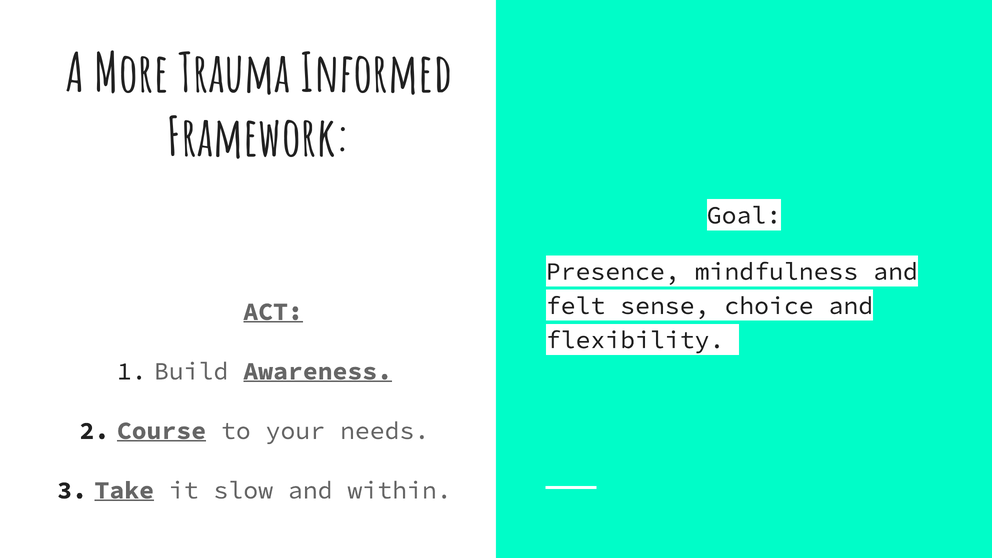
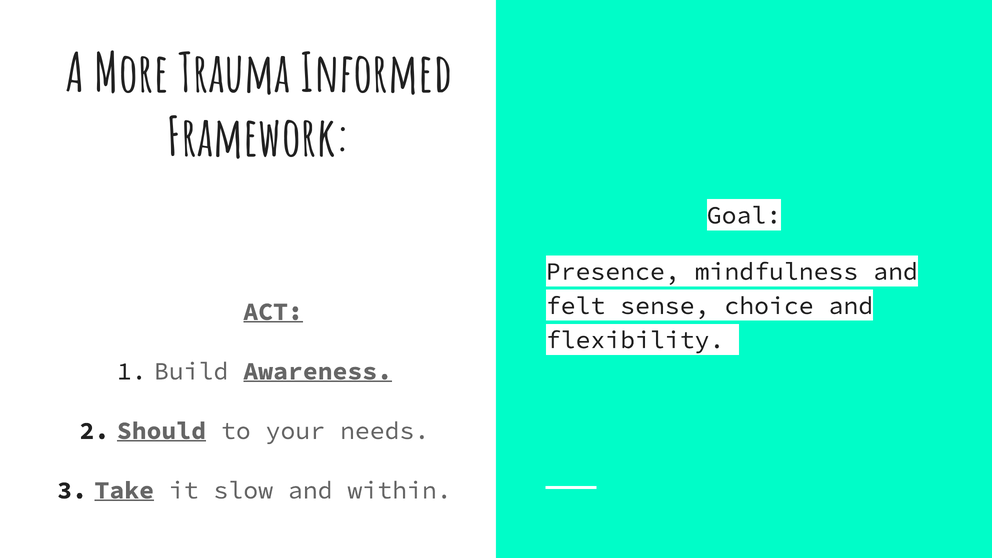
Course: Course -> Should (161, 431)
